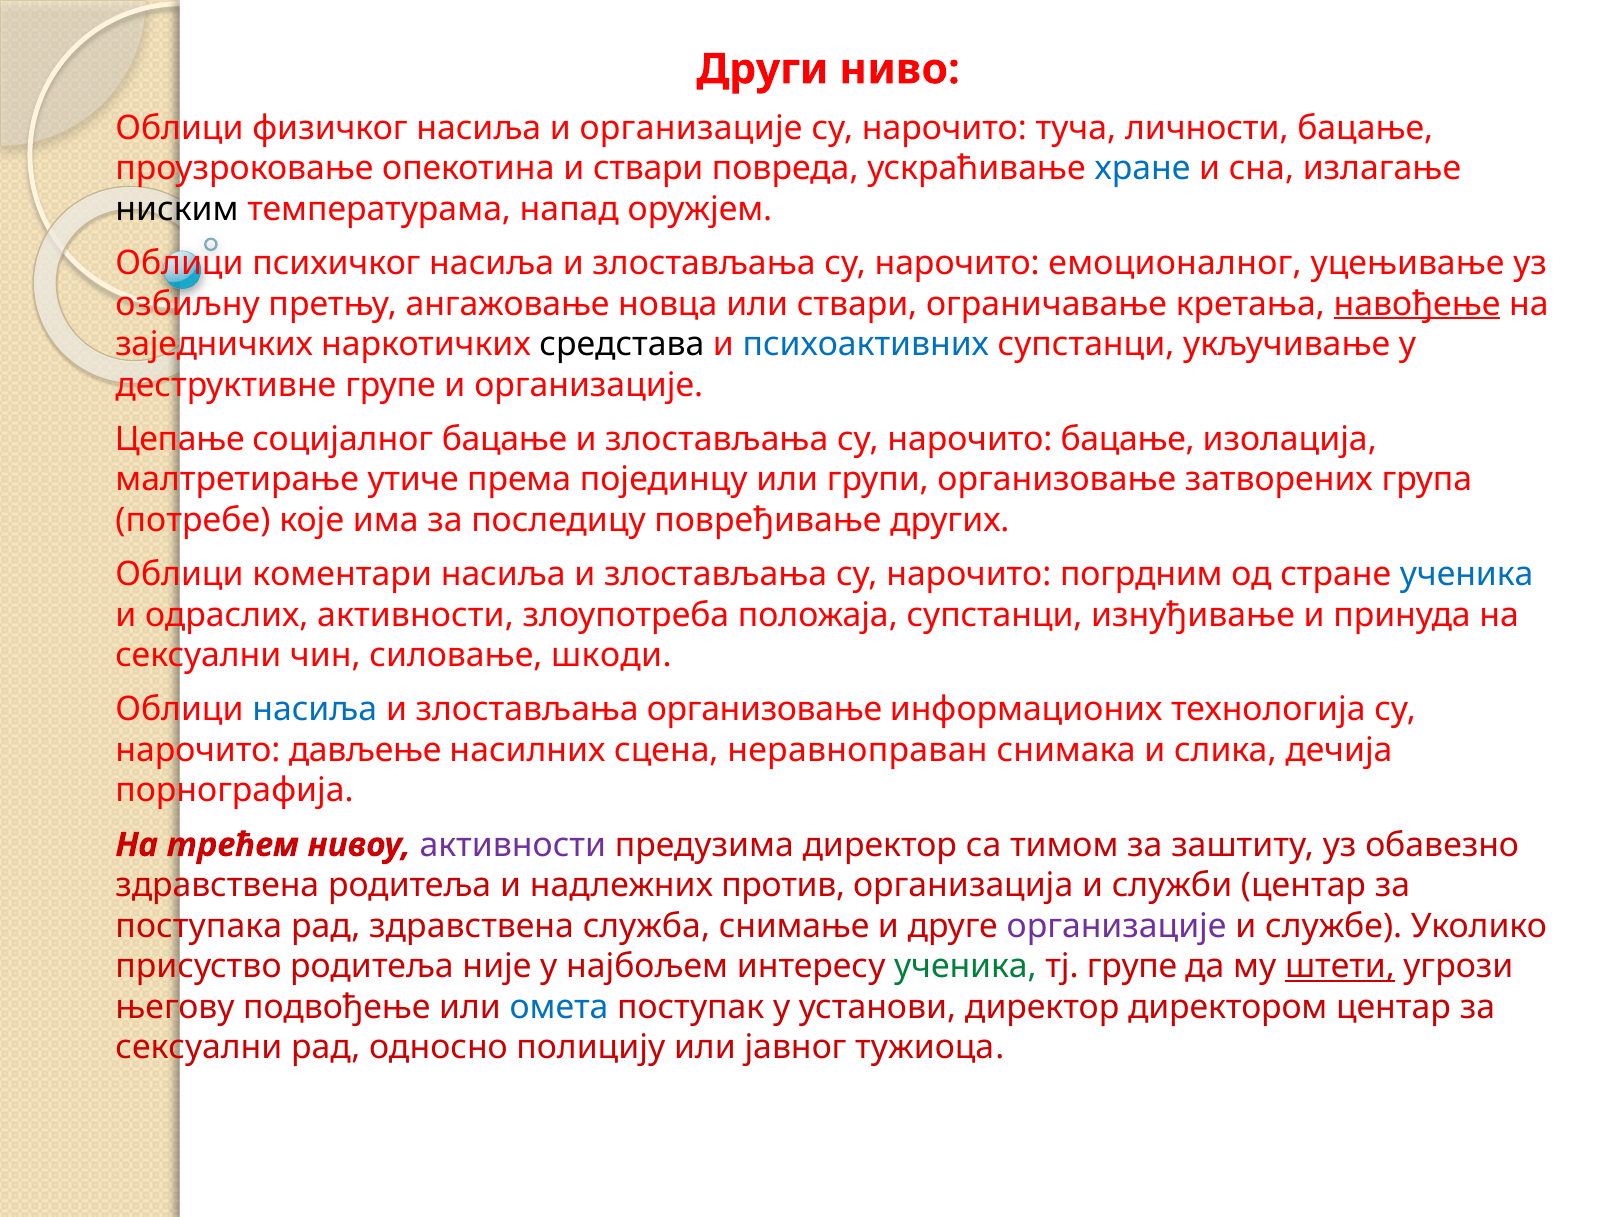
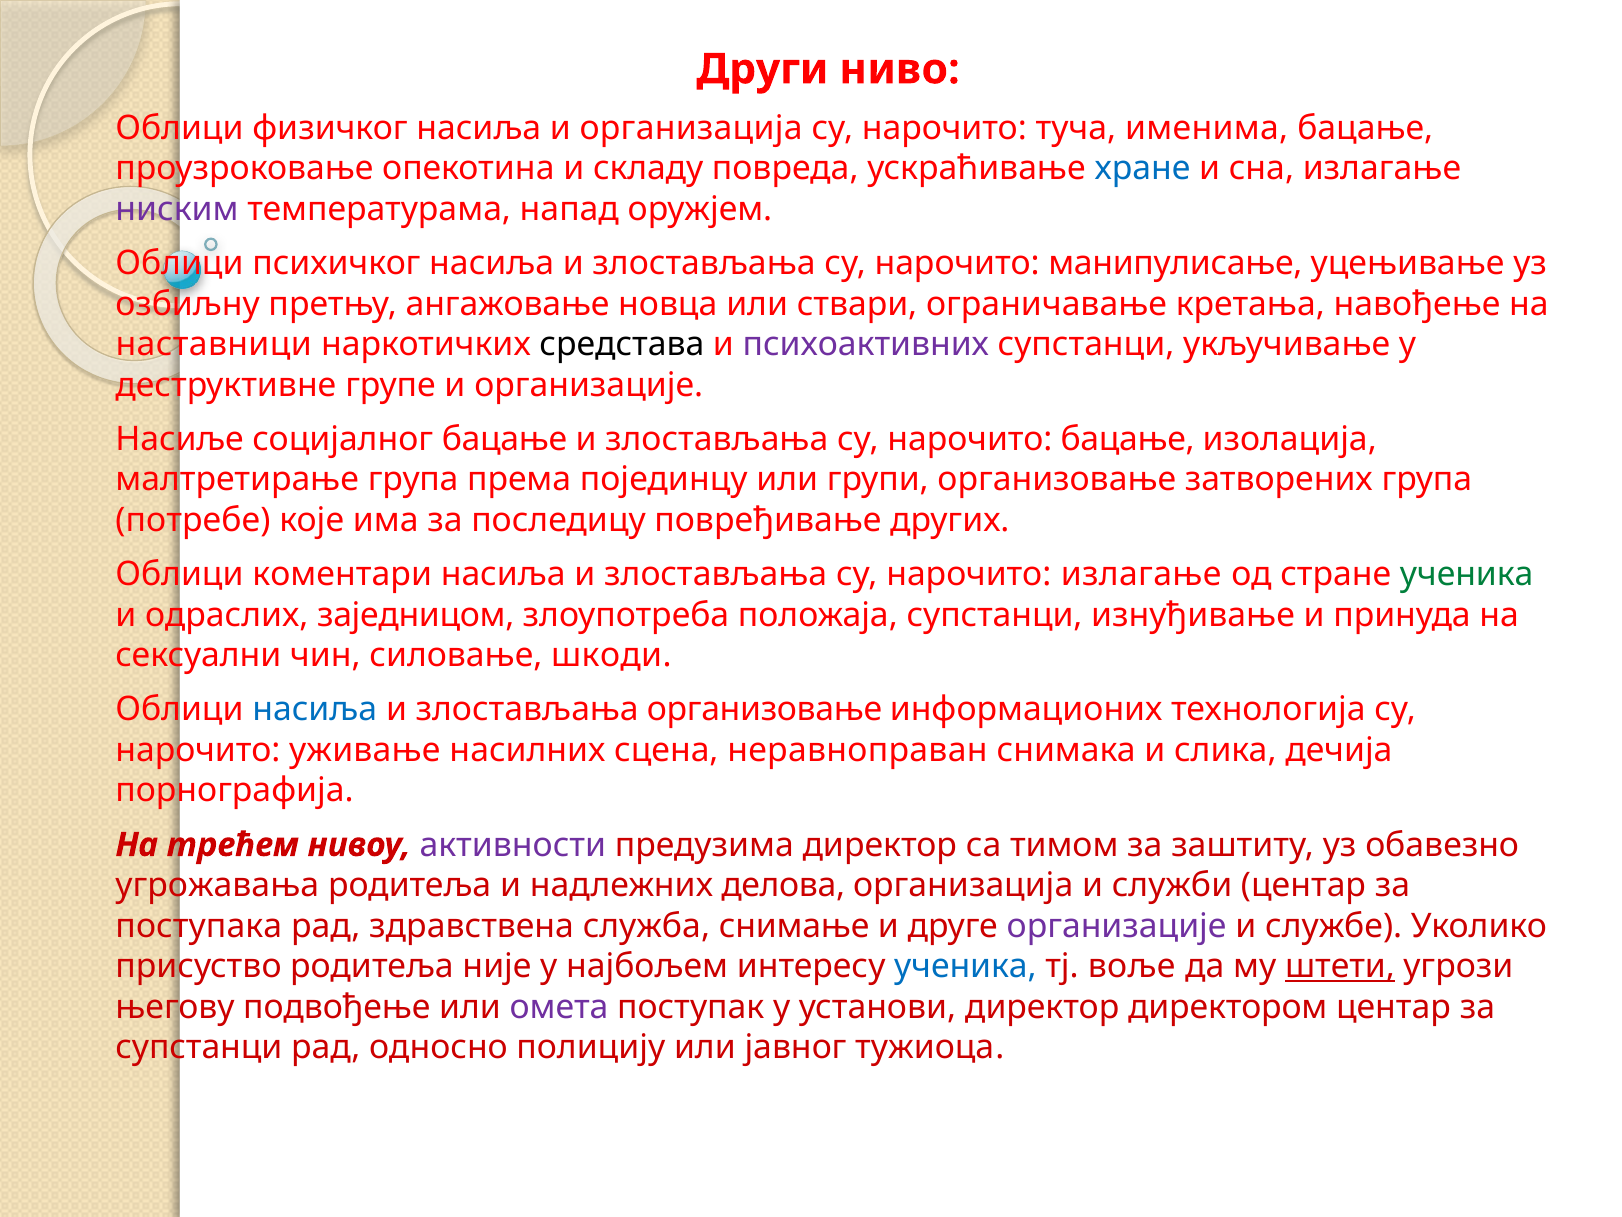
насиља и организације: организације -> организација (691, 128)
личности: личности -> именима (1207, 128)
и ствари: ствари -> складу (648, 169)
ниским colour: black -> purple (177, 209)
емоционалног: емоционалног -> манипулисање (1175, 263)
навођење underline: present -> none (1417, 304)
заједничких: заједничких -> наставници (214, 344)
психоактивних colour: blue -> purple (866, 344)
Цепање: Цепање -> Насиље (180, 439)
малтретирање утиче: утиче -> група (413, 480)
нарочито погрдним: погрдним -> излагање (1141, 574)
ученика colour: blue -> green (1467, 574)
одраслих активности: активности -> заједницом (416, 615)
дављење: дављење -> уживање (365, 750)
здравствена: здравствена -> угрожавања (217, 885)
против: против -> делова (783, 885)
ученика colour: green -> blue (965, 966)
тј групе: групе -> воље (1132, 966)
омета colour: blue -> purple (559, 1007)
сексуални: сексуални -> супстанци (199, 1047)
